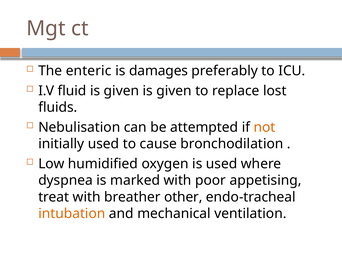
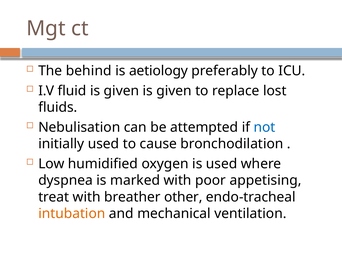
enteric: enteric -> behind (89, 71)
damages: damages -> aetiology (159, 71)
not colour: orange -> blue (265, 127)
